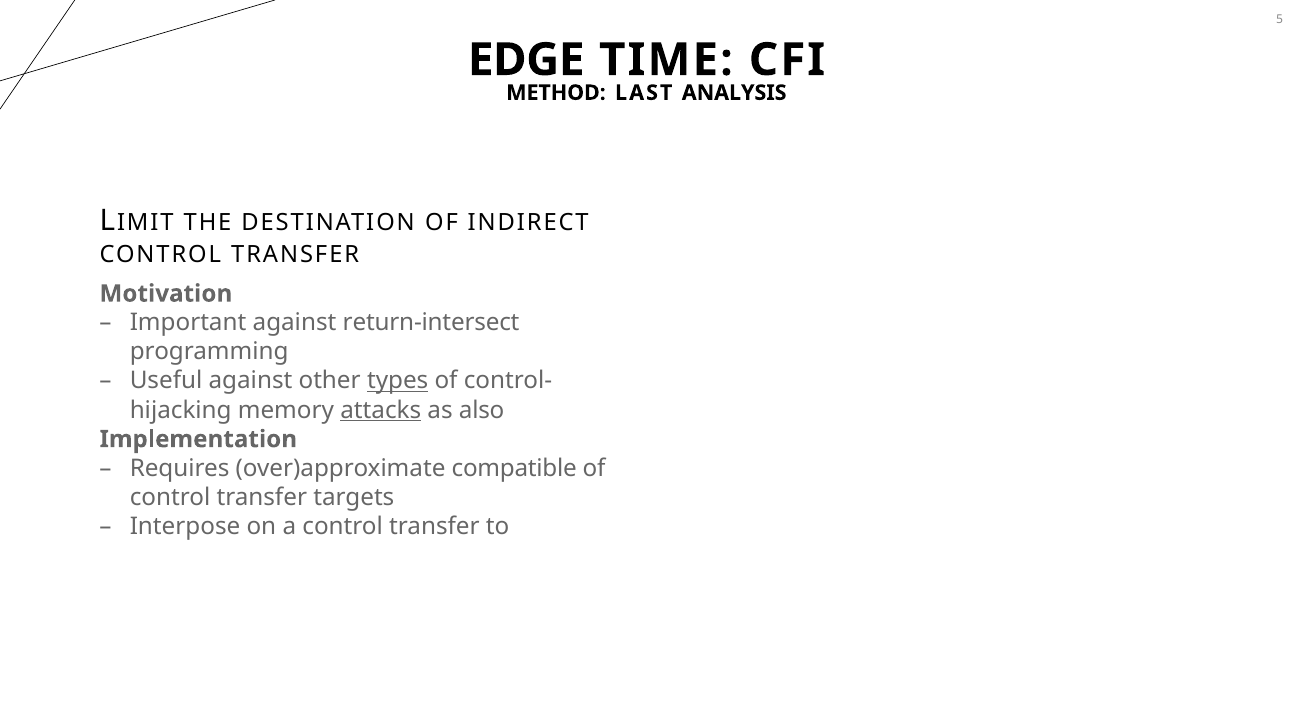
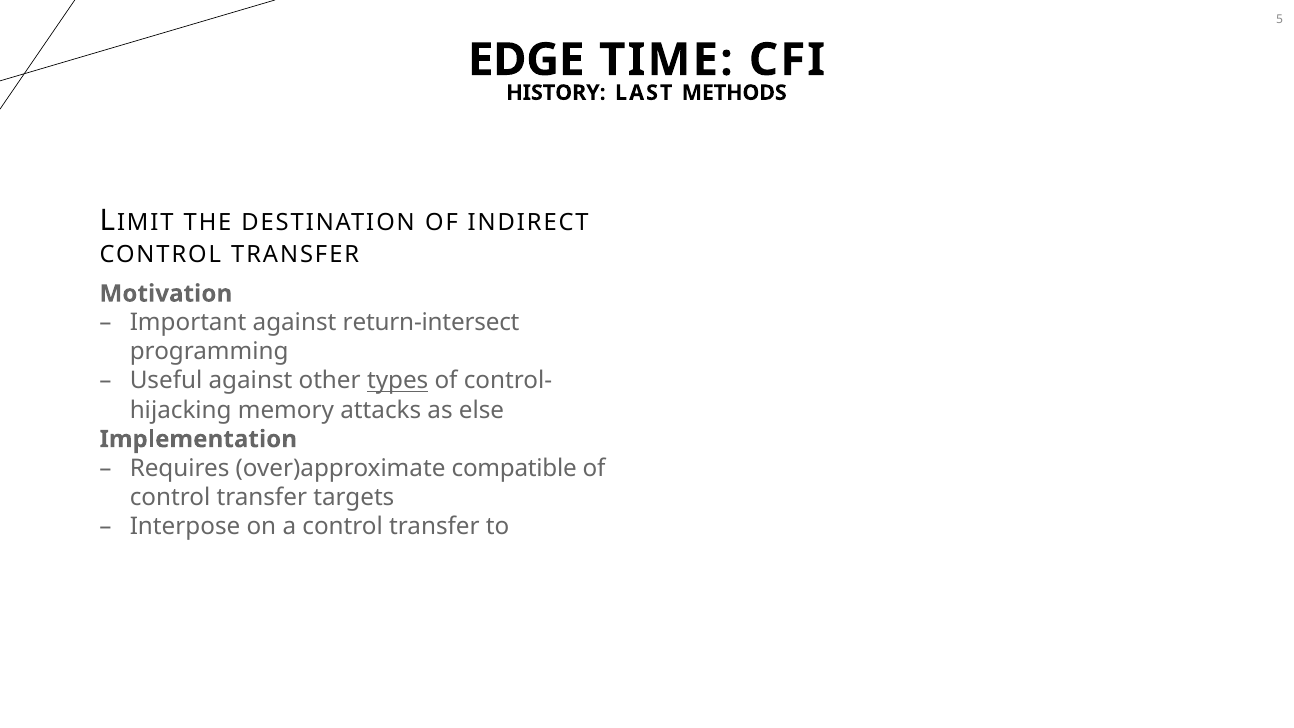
METHOD: METHOD -> HISTORY (556, 93)
ANALYSIS: ANALYSIS -> METHODS (734, 93)
attacks underline: present -> none (381, 410)
also: also -> else (482, 410)
